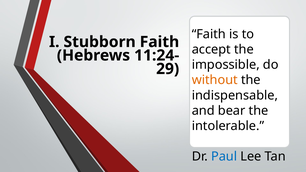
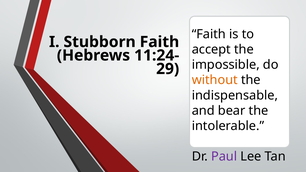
Paul colour: blue -> purple (224, 157)
